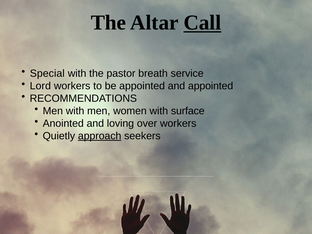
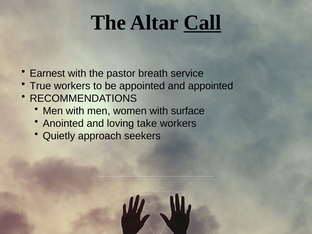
Special: Special -> Earnest (47, 73)
Lord: Lord -> True (40, 86)
over: over -> take (147, 123)
approach underline: present -> none (100, 136)
